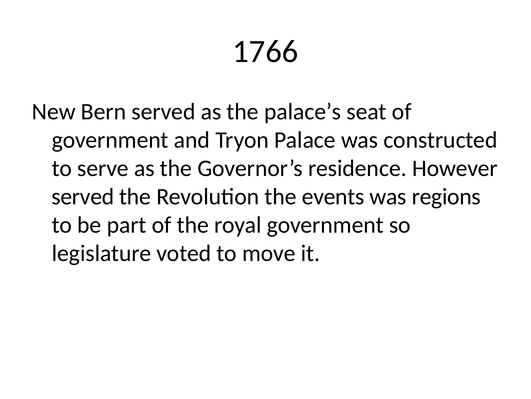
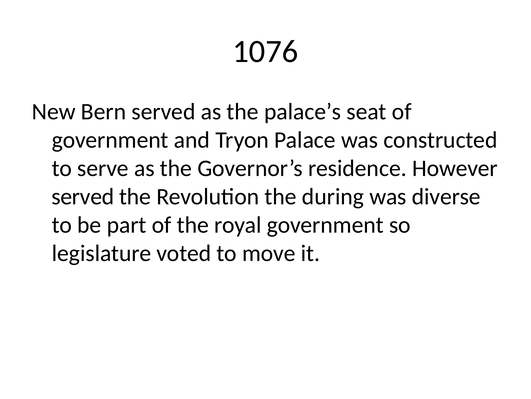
1766: 1766 -> 1076 (265, 51)
events: events -> during (333, 196)
regions: regions -> diverse (446, 196)
